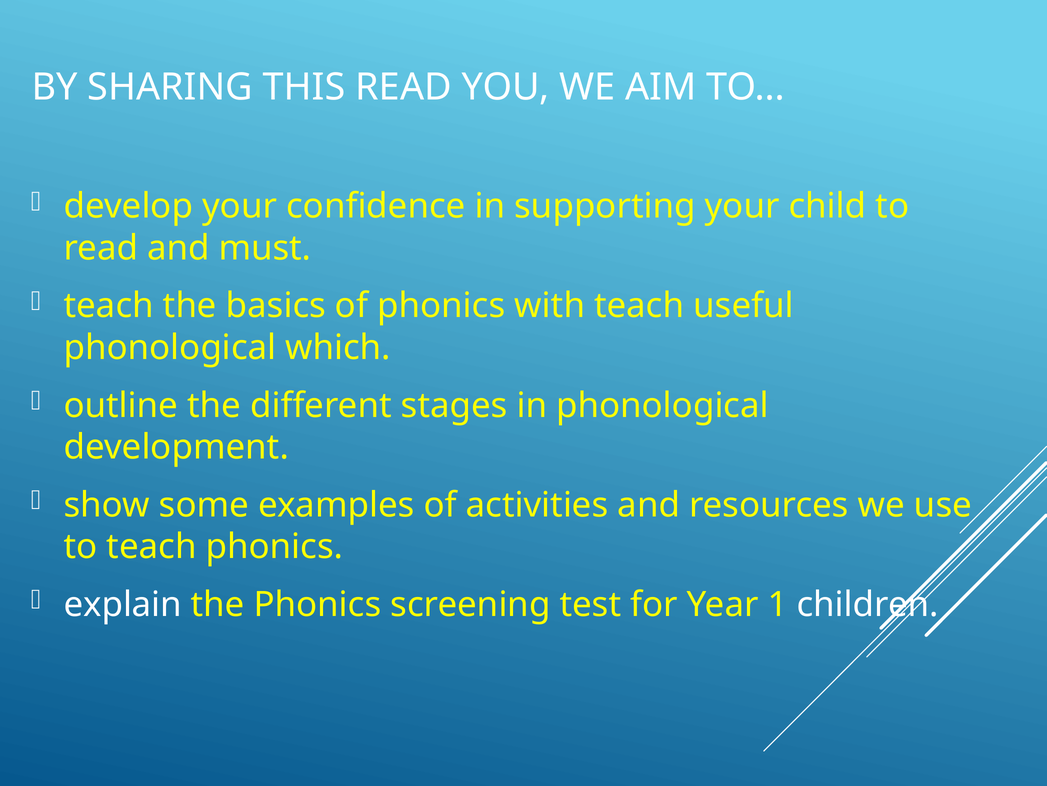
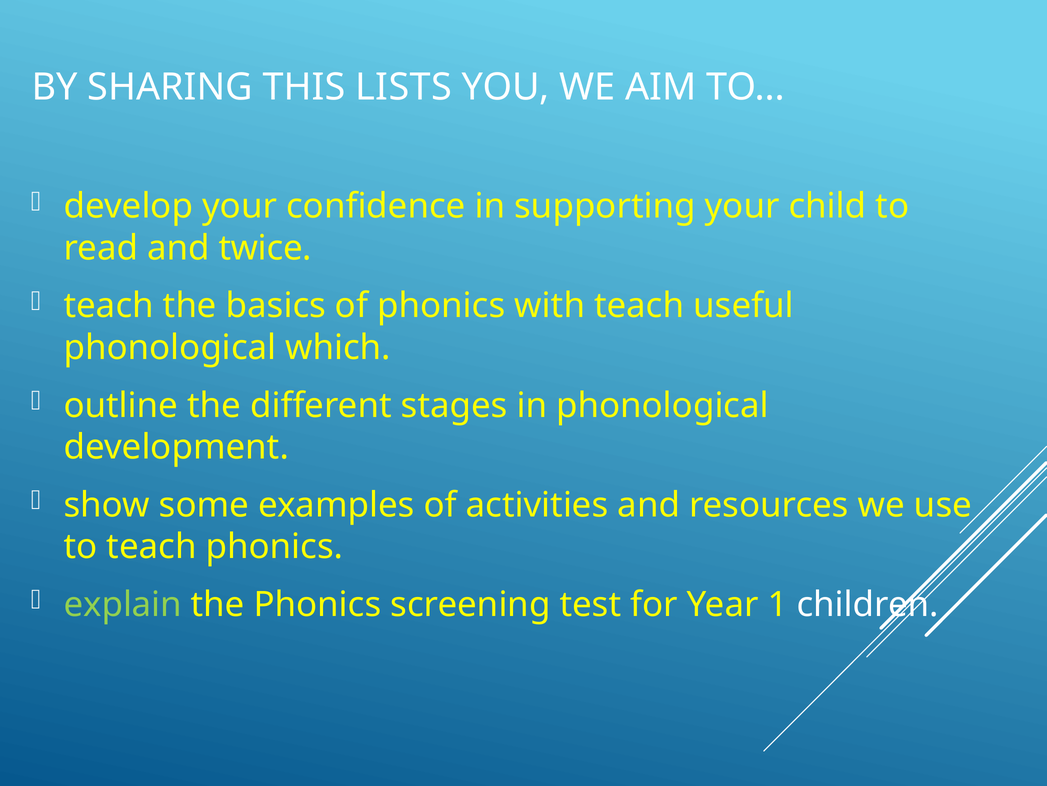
THIS READ: READ -> LISTS (404, 87)
must: must -> twice (265, 248)
explain colour: white -> light green (123, 604)
